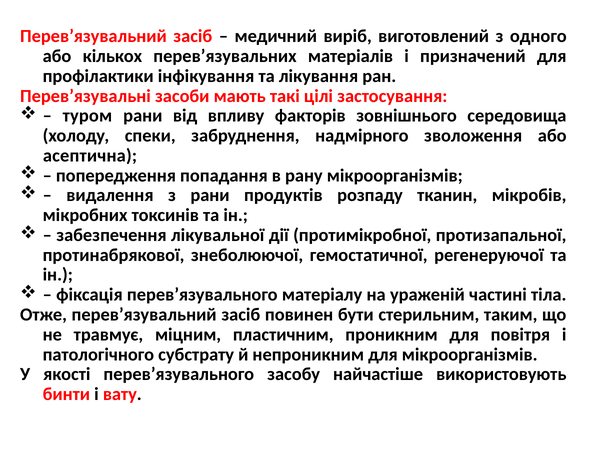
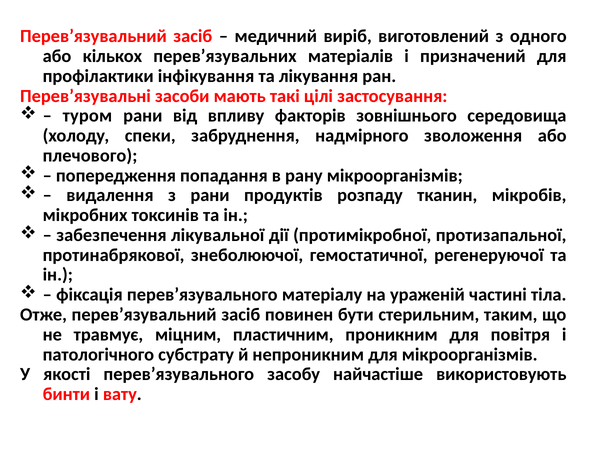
асептична: асептична -> плечового (90, 156)
